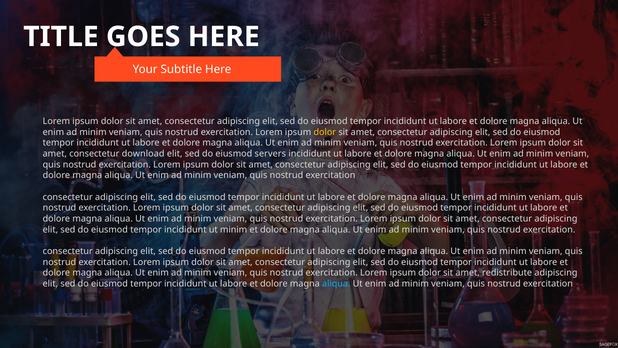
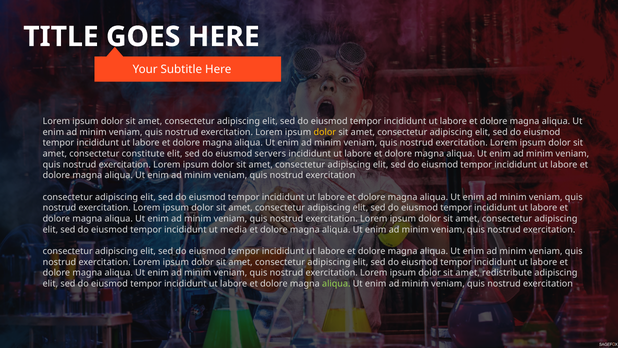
download: download -> constitute (143, 154)
ut minim: minim -> media (234, 229)
aliqua colour: light blue -> light green (336, 284)
